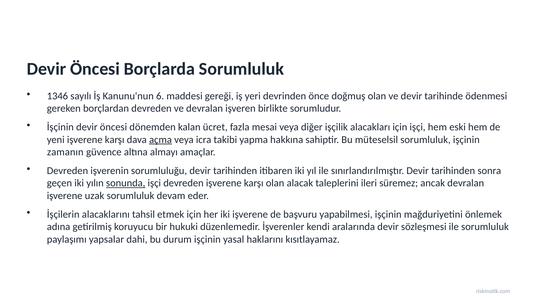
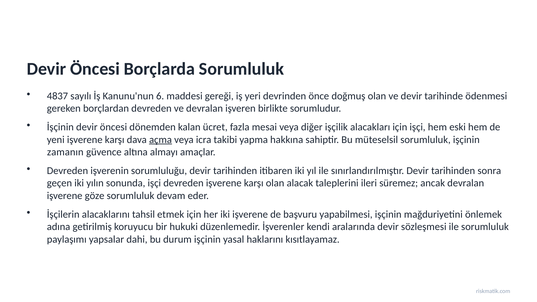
1346: 1346 -> 4837 (57, 96)
sonunda underline: present -> none (126, 183)
uzak: uzak -> göze (95, 196)
